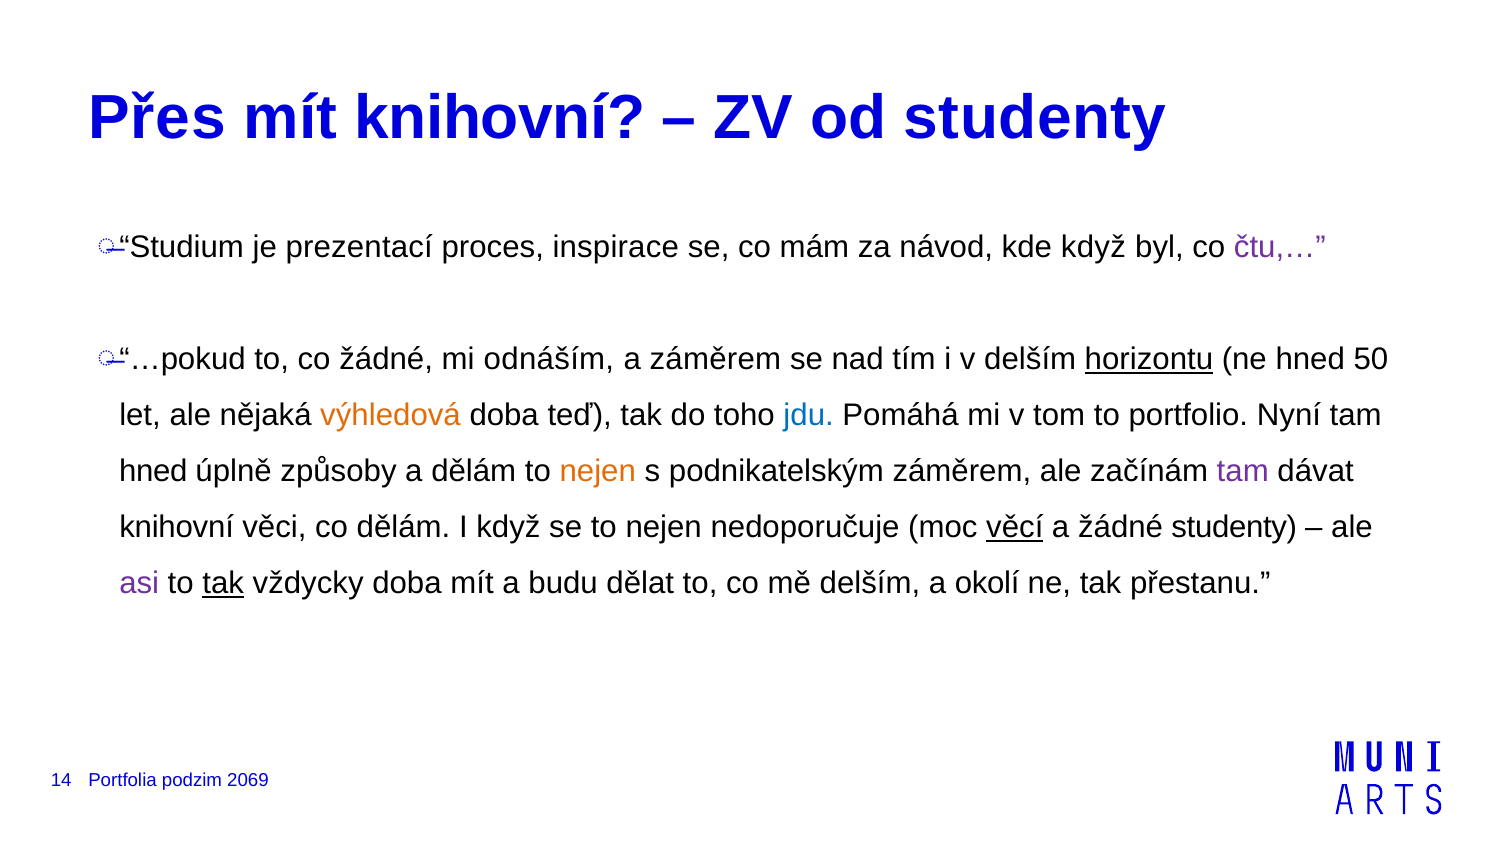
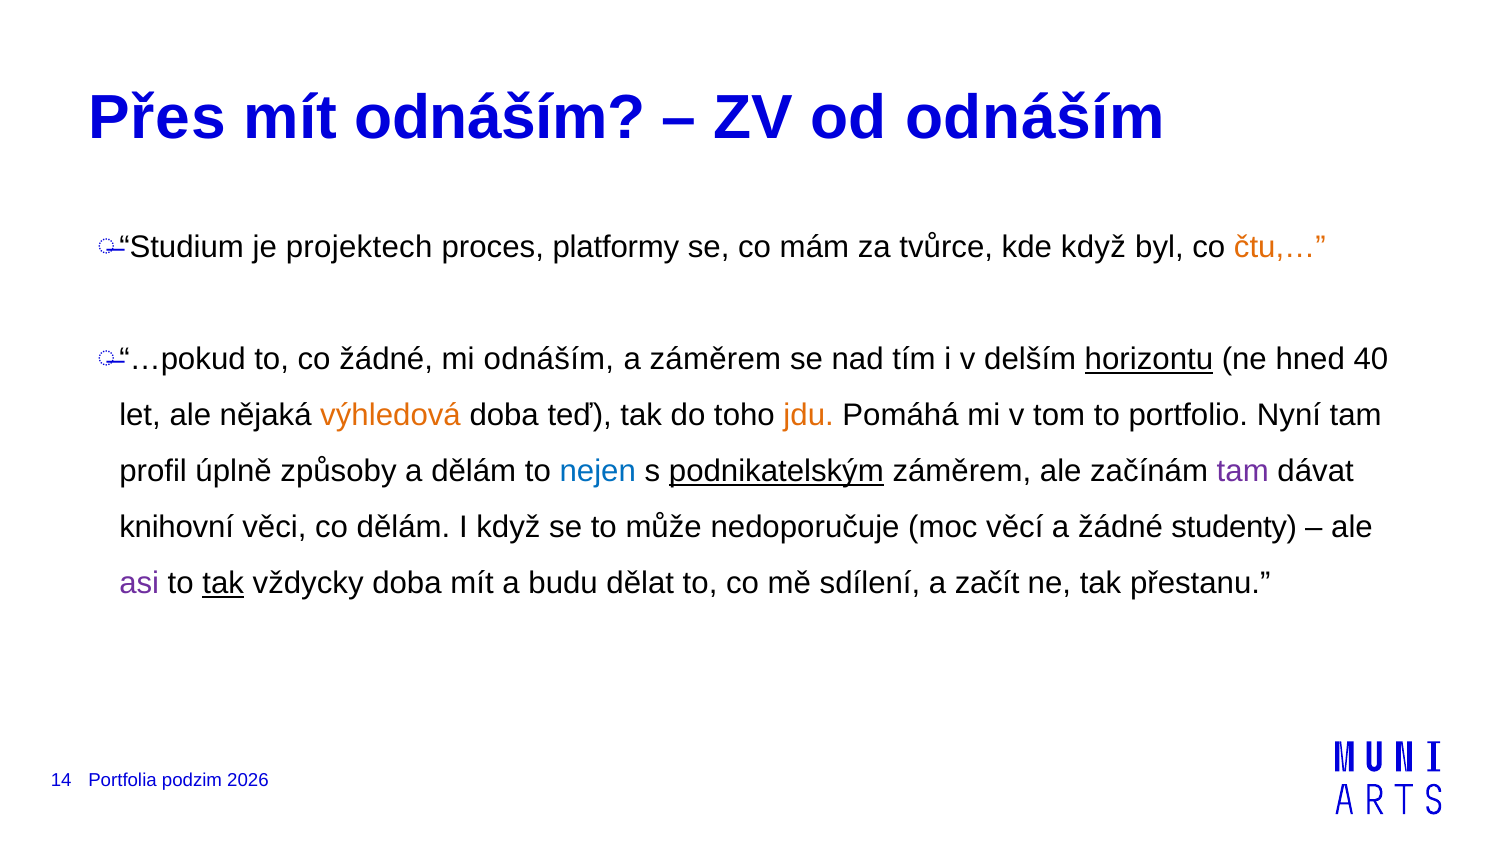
mít knihovní: knihovní -> odnáším (500, 118)
od studenty: studenty -> odnáším (1035, 118)
prezentací: prezentací -> projektech (359, 247)
inspirace: inspirace -> platformy (616, 247)
návod: návod -> tvůrce (946, 247)
čtu,… colour: purple -> orange (1280, 247)
50: 50 -> 40 (1371, 359)
jdu colour: blue -> orange (809, 415)
hned: hned -> profil (153, 472)
nejen colour: orange -> blue (598, 472)
podnikatelským underline: none -> present (776, 472)
se to nejen: nejen -> může (664, 528)
věcí underline: present -> none (1015, 528)
mě delším: delším -> sdílení (870, 584)
okolí: okolí -> začít (987, 584)
2069: 2069 -> 2026 (248, 781)
